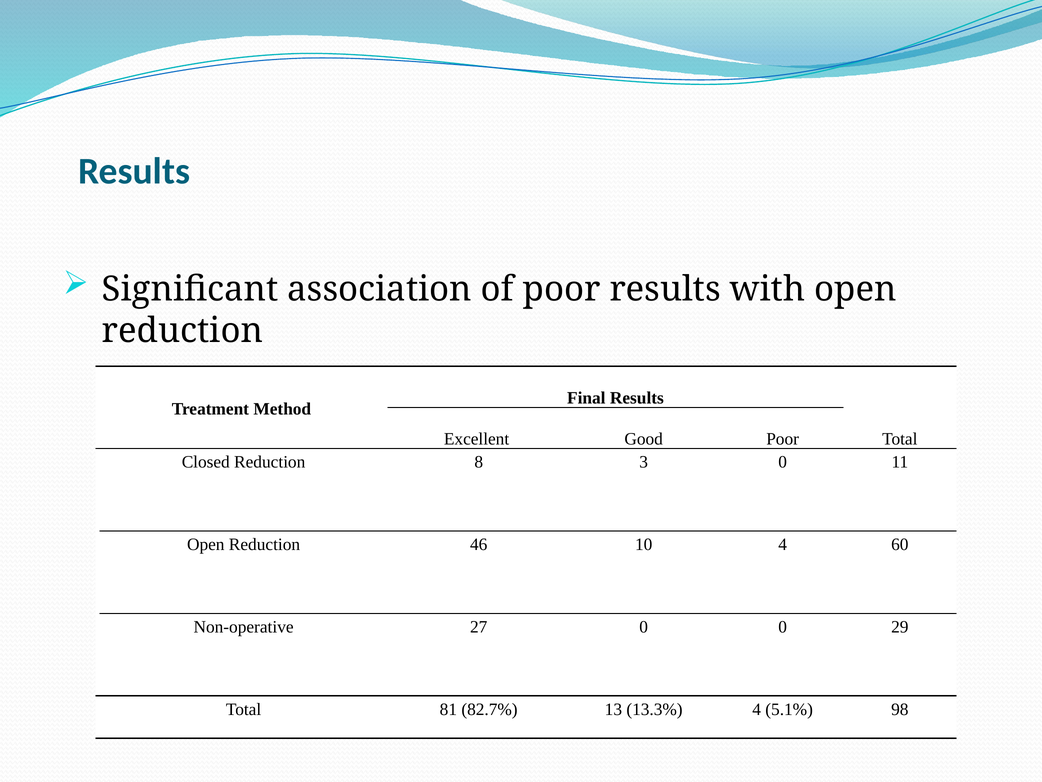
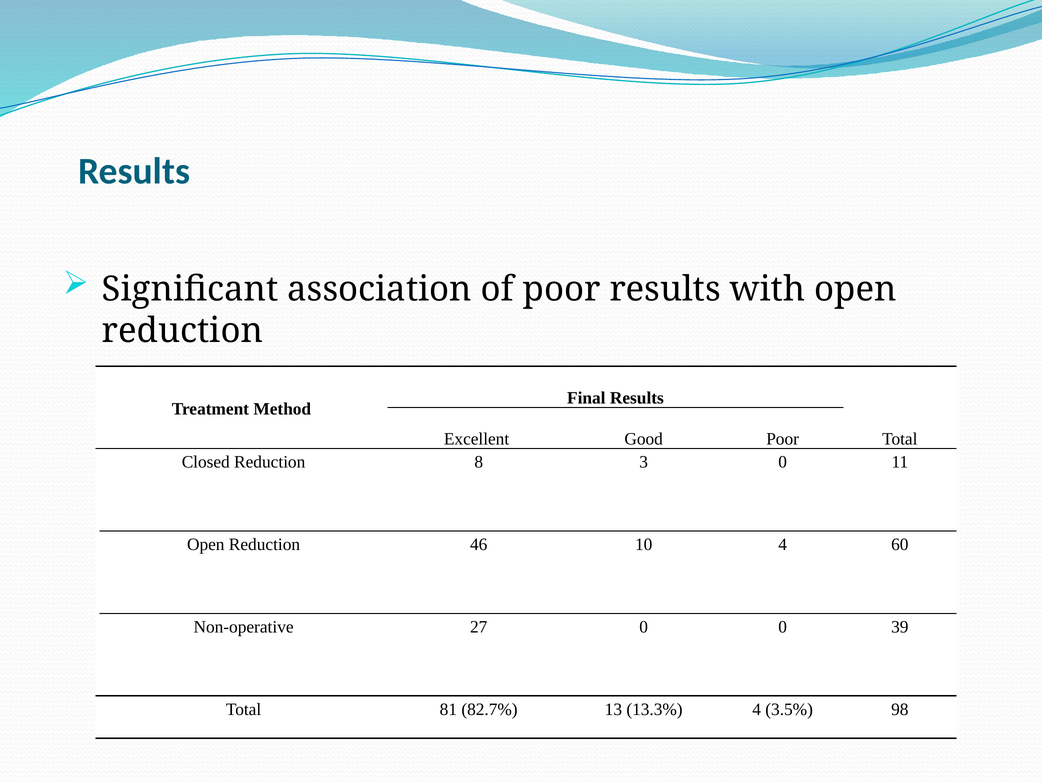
29: 29 -> 39 (900, 627)
5.1%: 5.1% -> 3.5% (789, 709)
